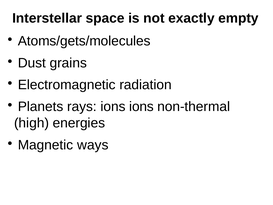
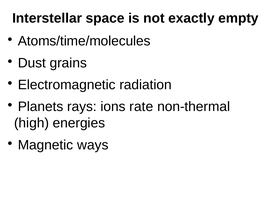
Atoms/gets/molecules: Atoms/gets/molecules -> Atoms/time/molecules (84, 41)
ions ions: ions -> rate (141, 107)
